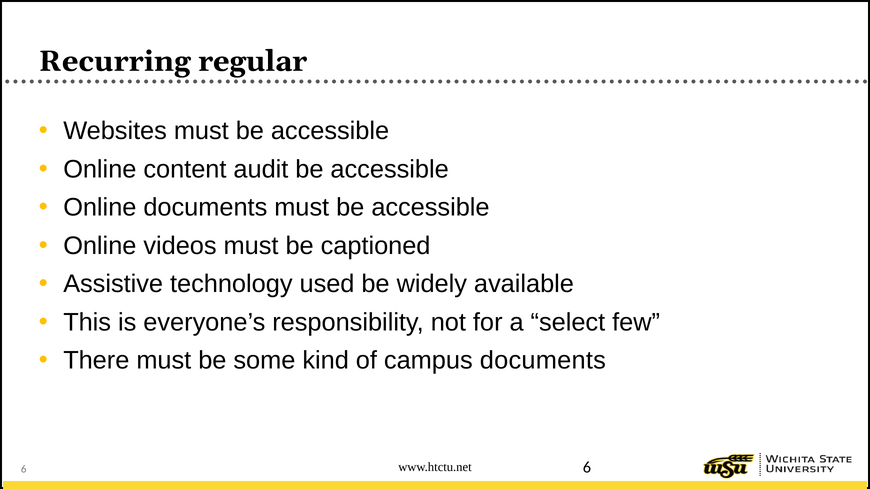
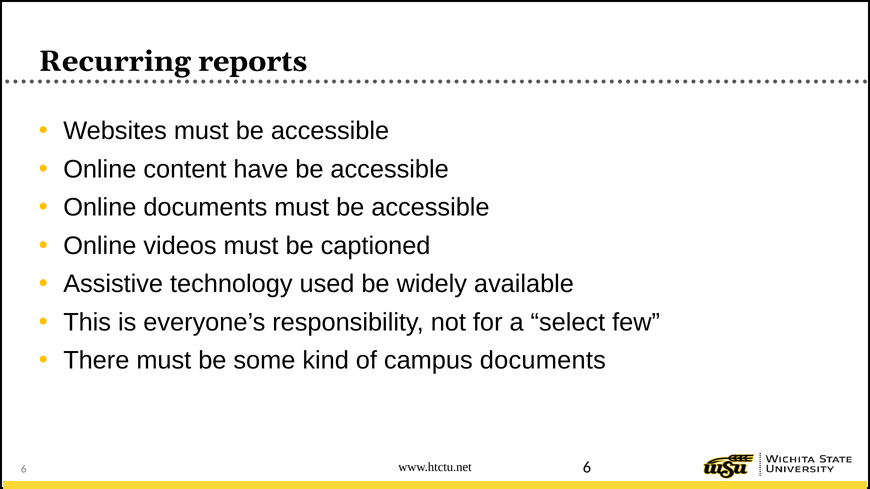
regular: regular -> reports (253, 61)
audit: audit -> have (261, 169)
